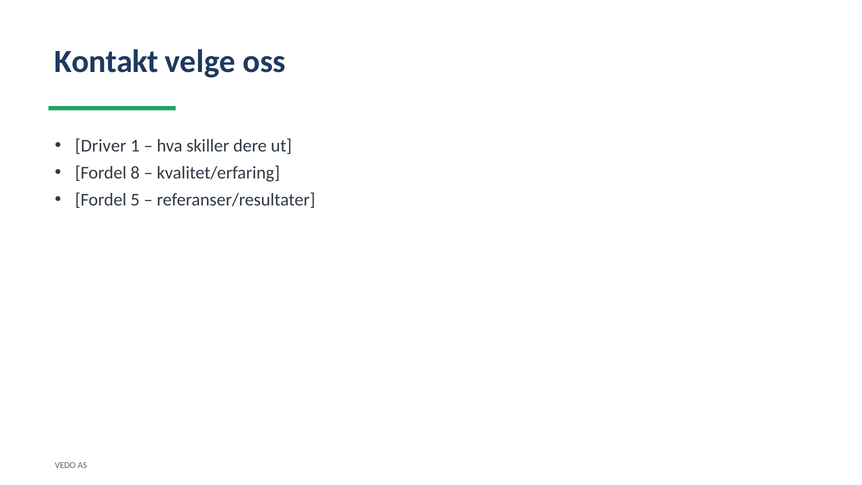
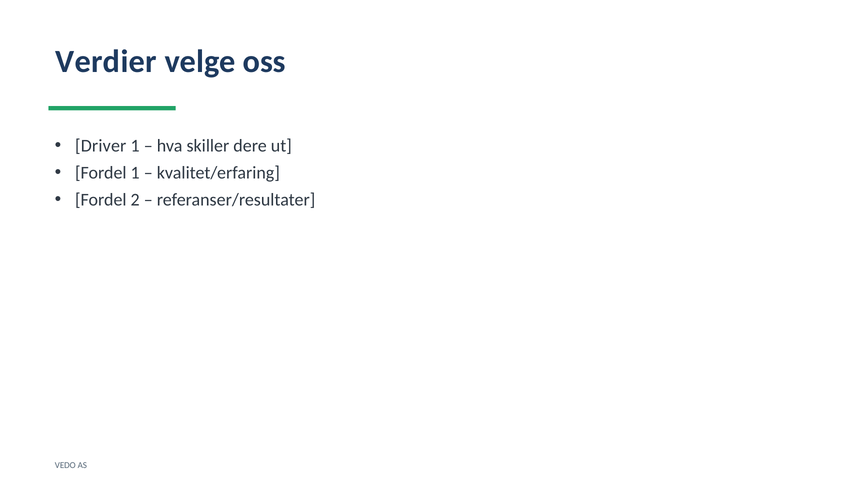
Kontakt: Kontakt -> Verdier (106, 62)
Fordel 8: 8 -> 1 (135, 173)
5: 5 -> 2 (135, 200)
